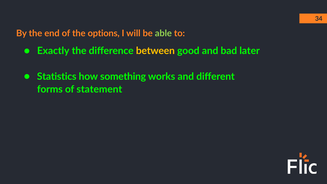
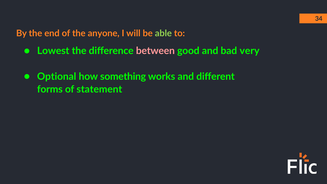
options: options -> anyone (104, 33)
Exactly: Exactly -> Lowest (53, 51)
between colour: yellow -> pink (155, 51)
later: later -> very (250, 51)
Statistics: Statistics -> Optional (57, 77)
